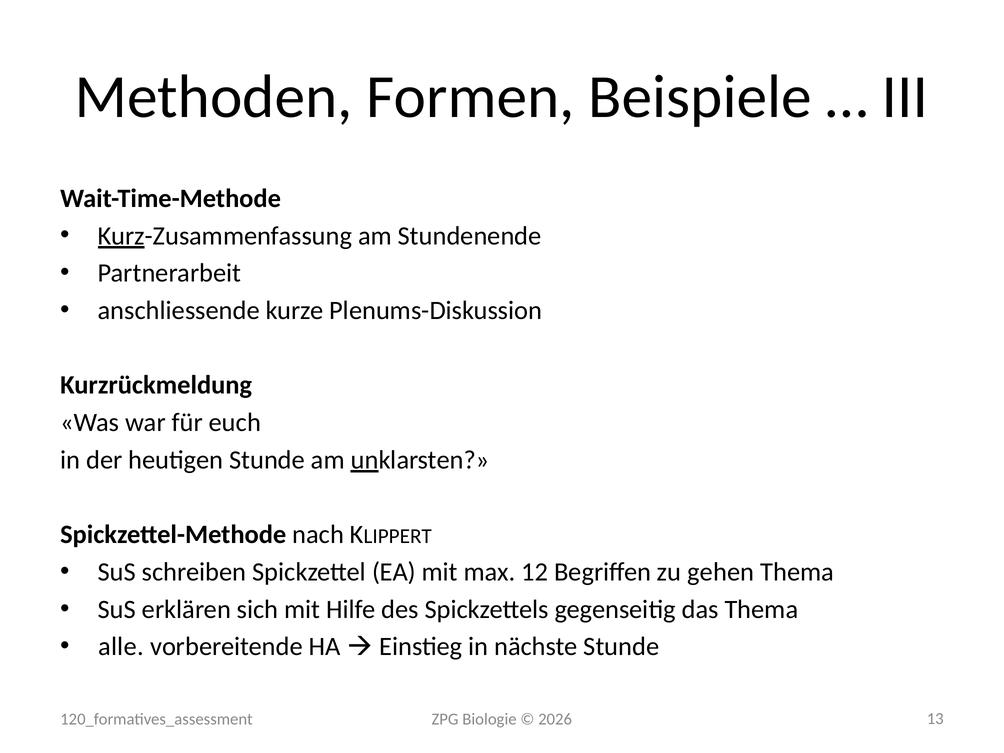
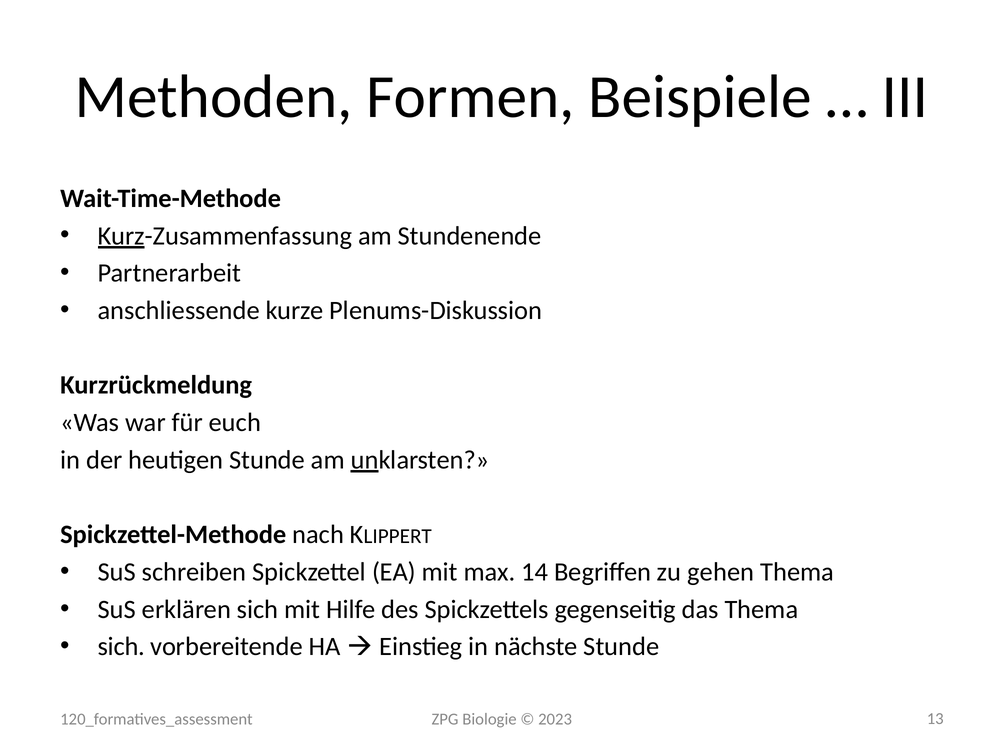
12: 12 -> 14 (535, 572)
alle: alle -> sich (121, 647)
2026: 2026 -> 2023 (555, 719)
